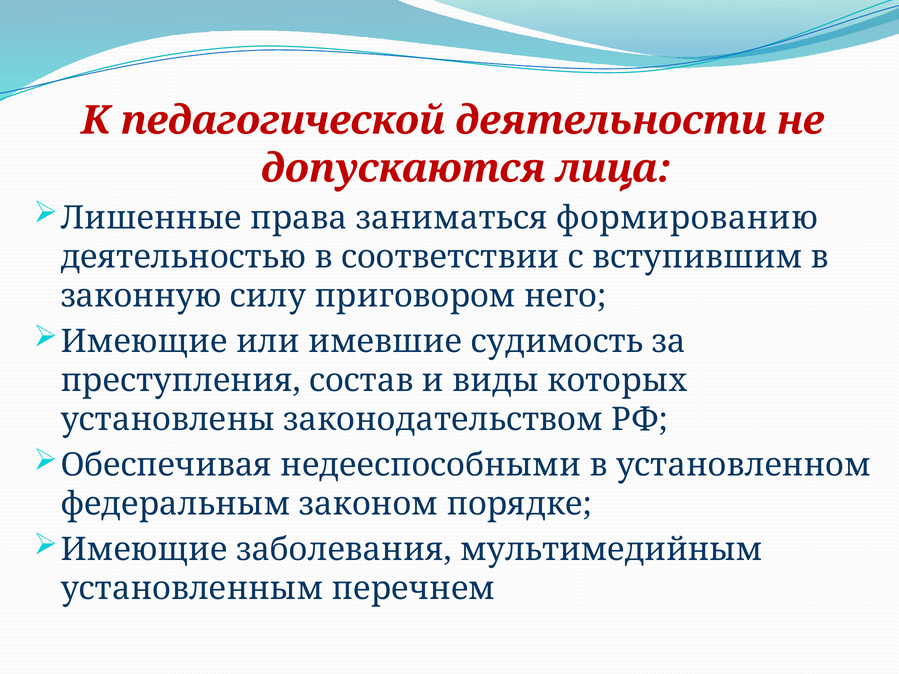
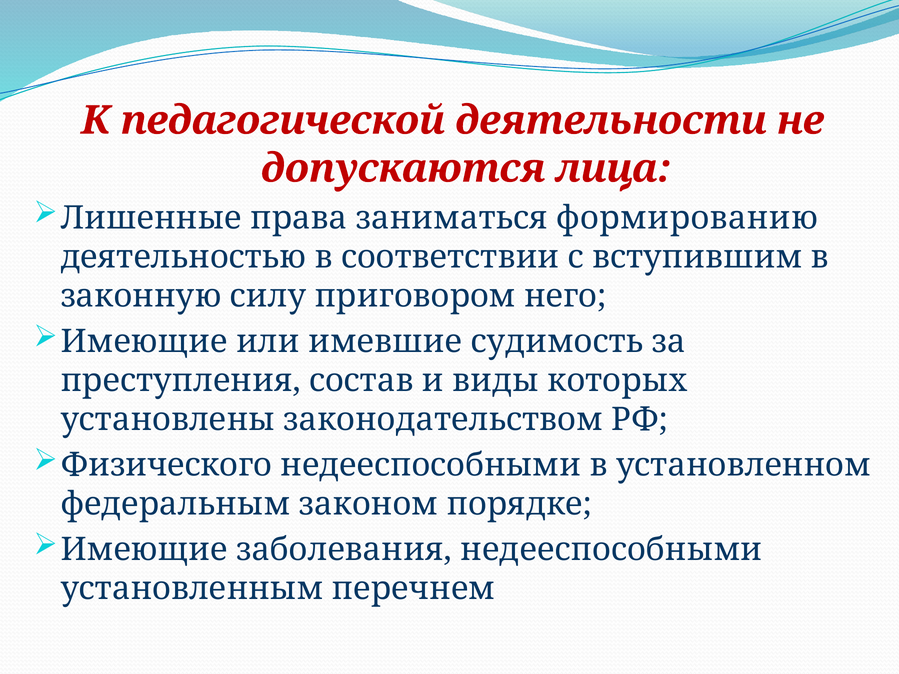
Обеспечивая: Обеспечивая -> Физического (166, 465)
заболевания мультимедийным: мультимедийным -> недееспособными (611, 550)
